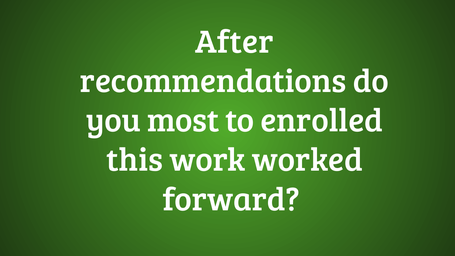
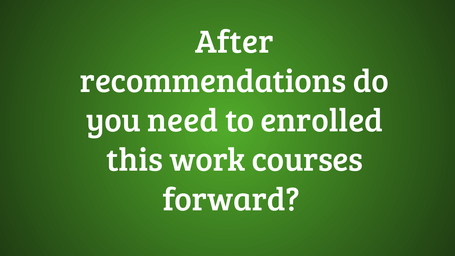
most: most -> need (183, 121)
worked: worked -> courses (307, 160)
